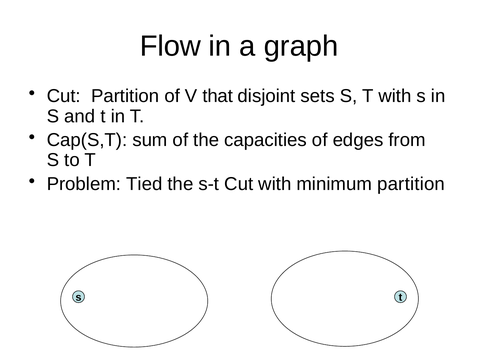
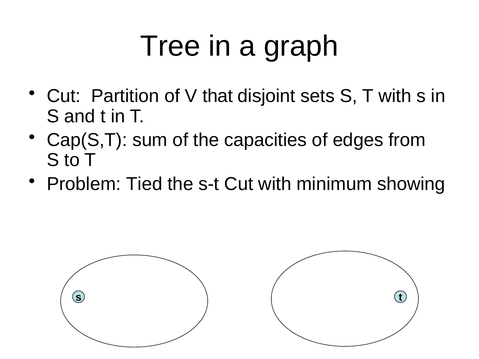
Flow: Flow -> Tree (170, 46)
minimum partition: partition -> showing (411, 184)
